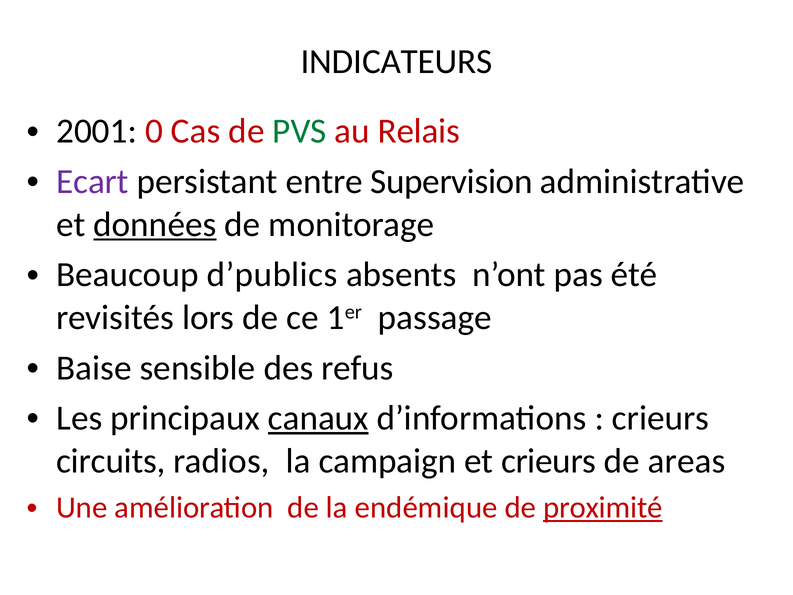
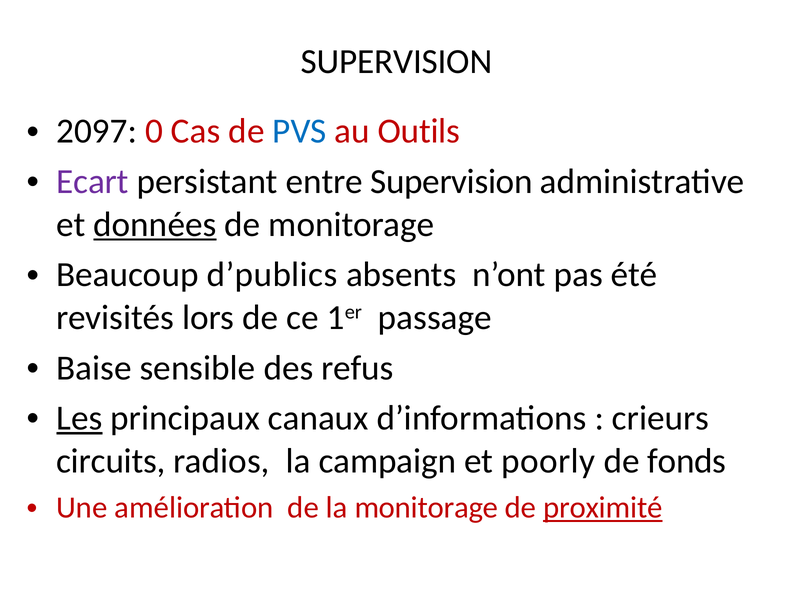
INDICATEURS: INDICATEURS -> SUPERVISION (397, 62)
2001: 2001 -> 2097 (97, 131)
PVS colour: green -> blue (300, 131)
Relais: Relais -> Outils (419, 131)
Les underline: none -> present (79, 418)
canaux underline: present -> none (318, 418)
et crieurs: crieurs -> poorly (548, 461)
areas: areas -> fonds (687, 461)
la endémique: endémique -> monitorage (426, 508)
